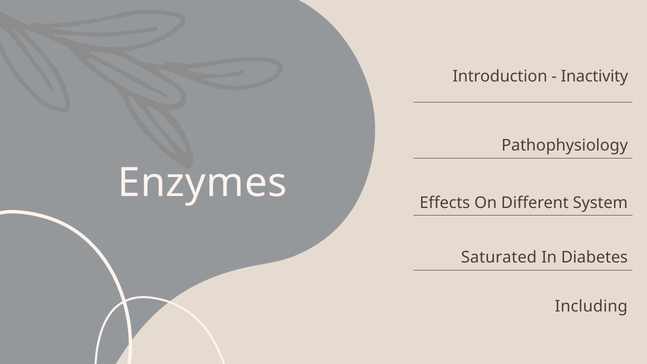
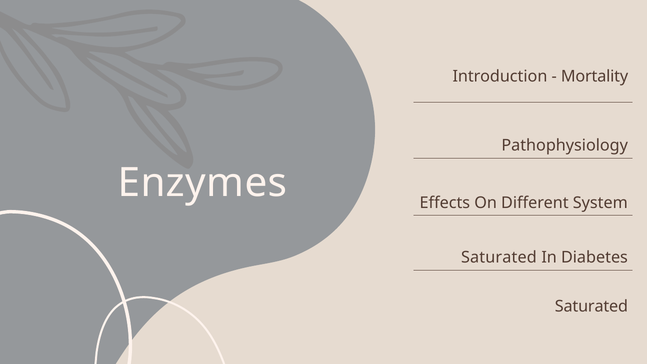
Inactivity: Inactivity -> Mortality (595, 76)
Including: Including -> Saturated (591, 306)
